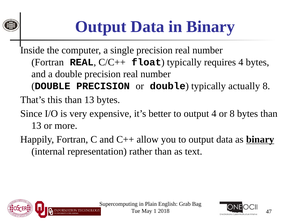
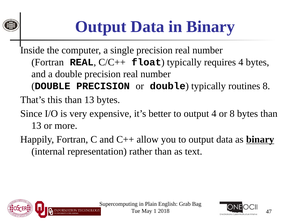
actually: actually -> routines (244, 86)
